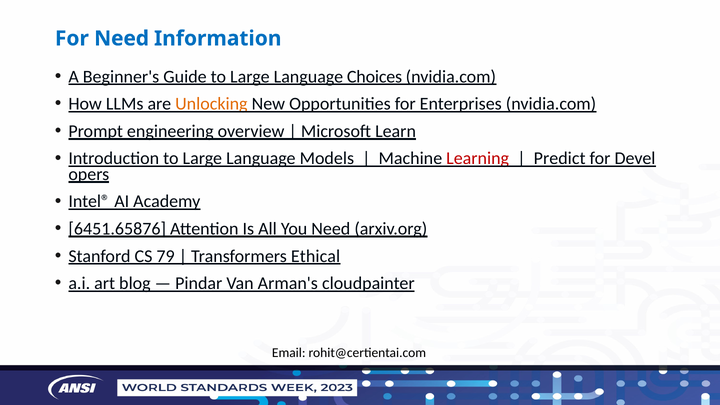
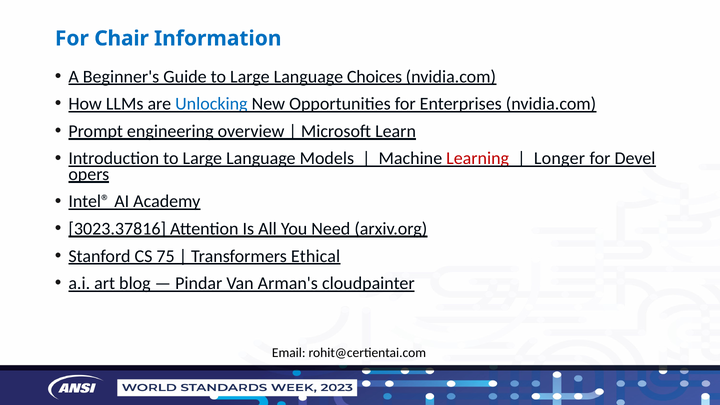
For Need: Need -> Chair (122, 38)
Unlocking colour: orange -> blue (211, 104)
Predict: Predict -> Longer (560, 158)
6451.65876: 6451.65876 -> 3023.37816 (117, 229)
79: 79 -> 75 (166, 256)
